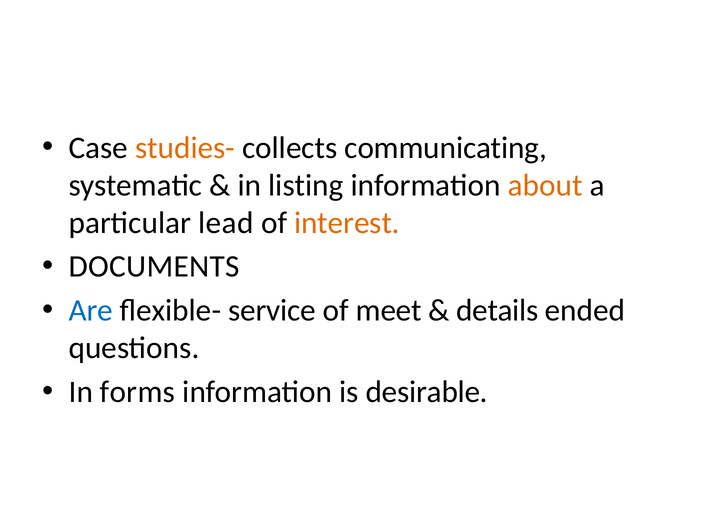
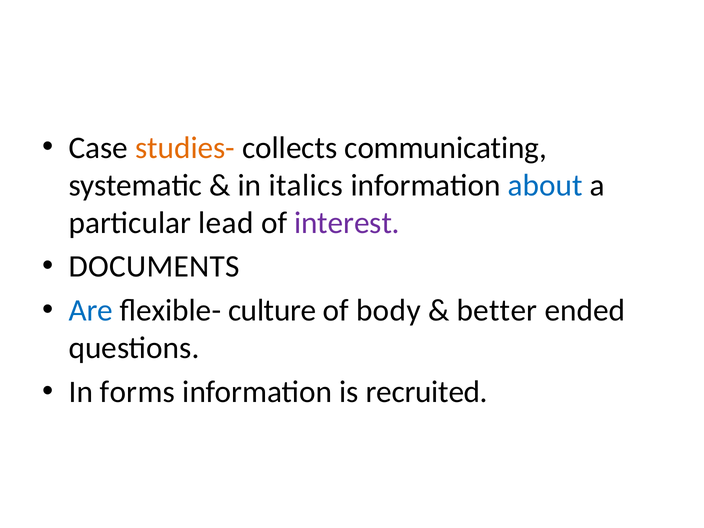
listing: listing -> italics (306, 185)
about colour: orange -> blue (545, 185)
interest colour: orange -> purple (347, 223)
service: service -> culture (272, 310)
meet: meet -> body (388, 310)
details: details -> better (497, 310)
desirable: desirable -> recruited (427, 392)
